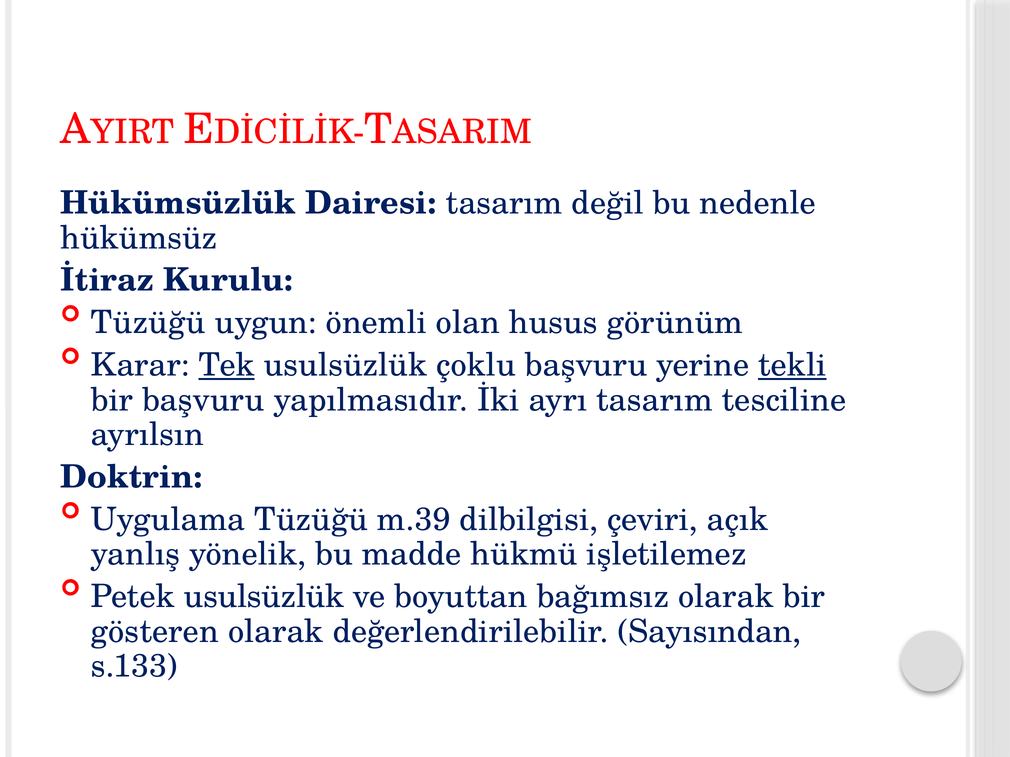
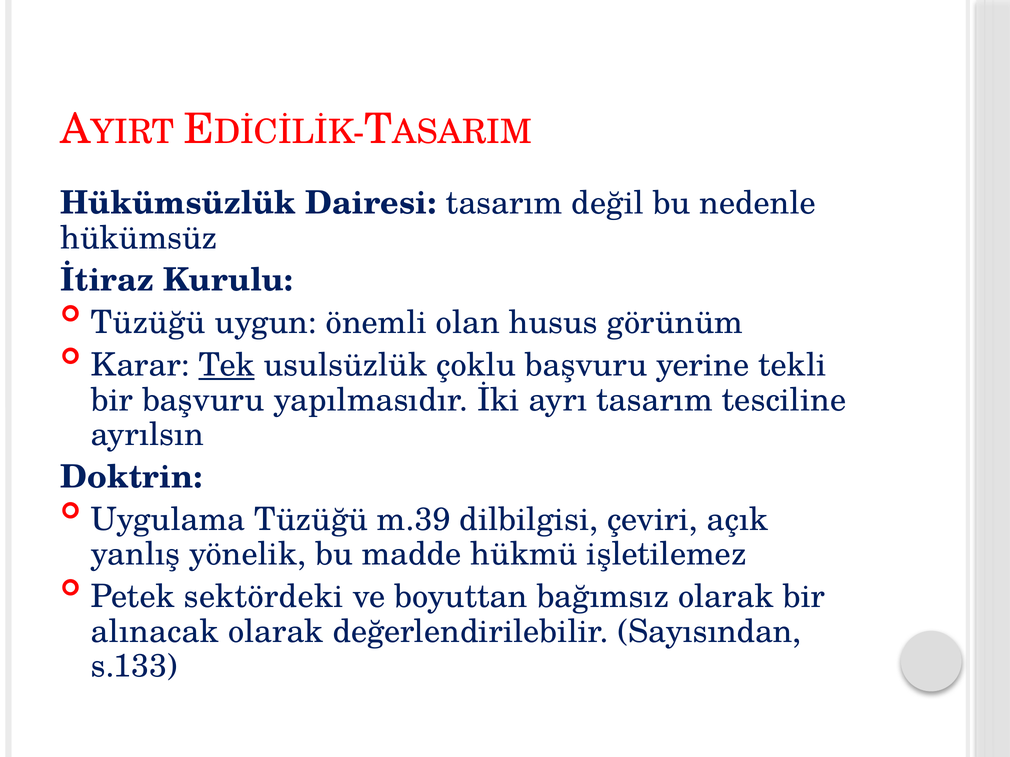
tekli underline: present -> none (792, 365)
Petek usulsüzlük: usulsüzlük -> sektördeki (264, 597)
gösteren: gösteren -> alınacak (155, 632)
